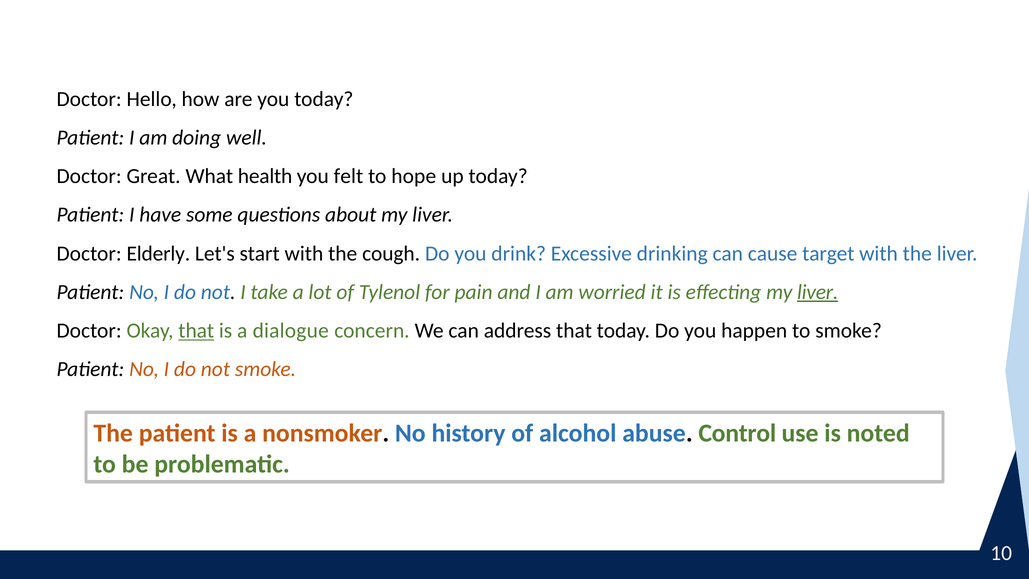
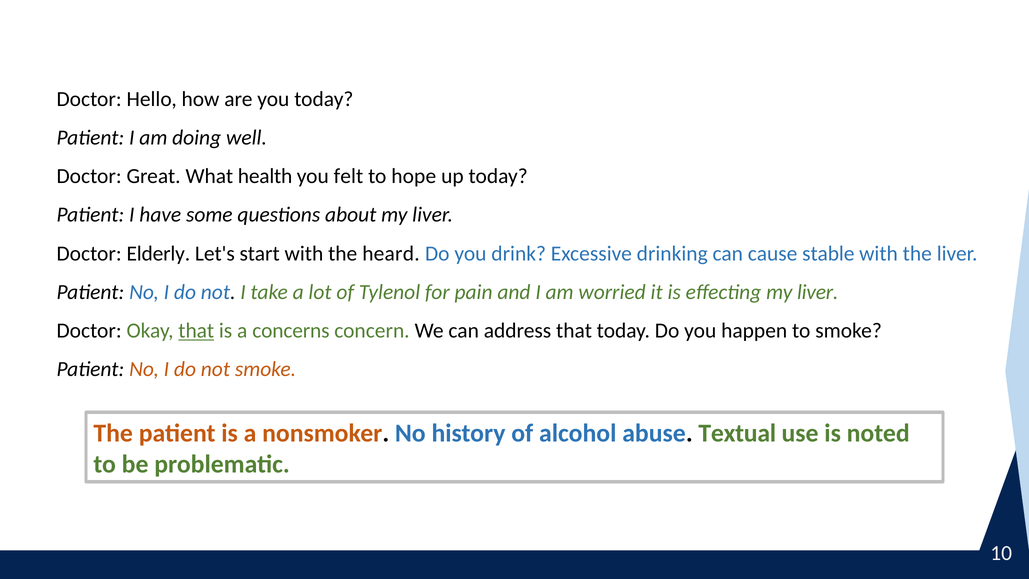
cough: cough -> heard (391, 253)
target: target -> stable (828, 253)
liver underline: present -> none (818, 292)
dialogue: dialogue -> concerns (291, 331)
Control: Control -> Textual (737, 433)
